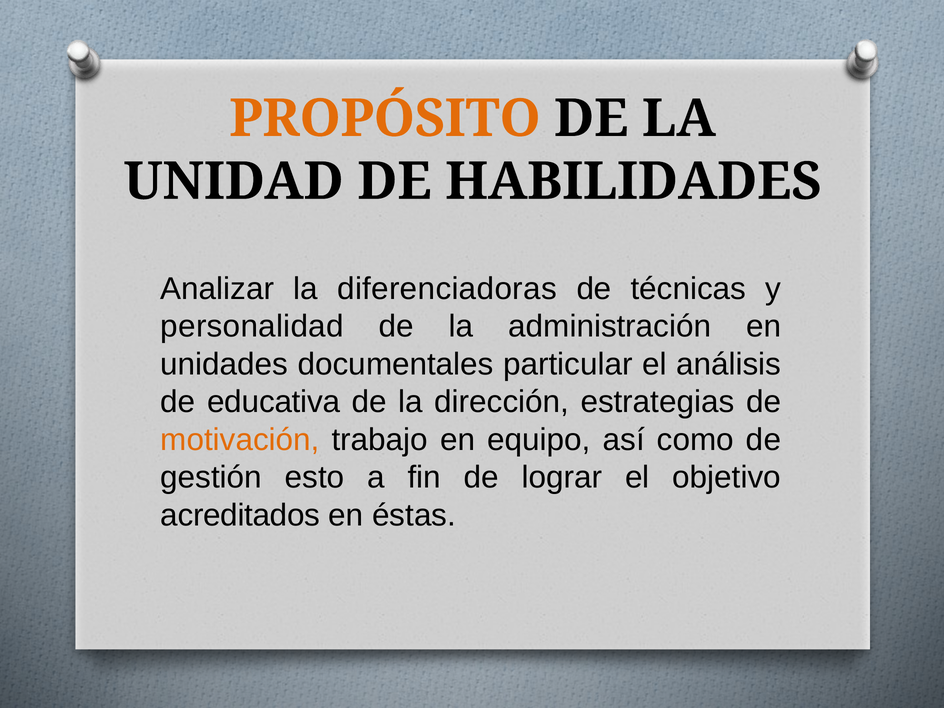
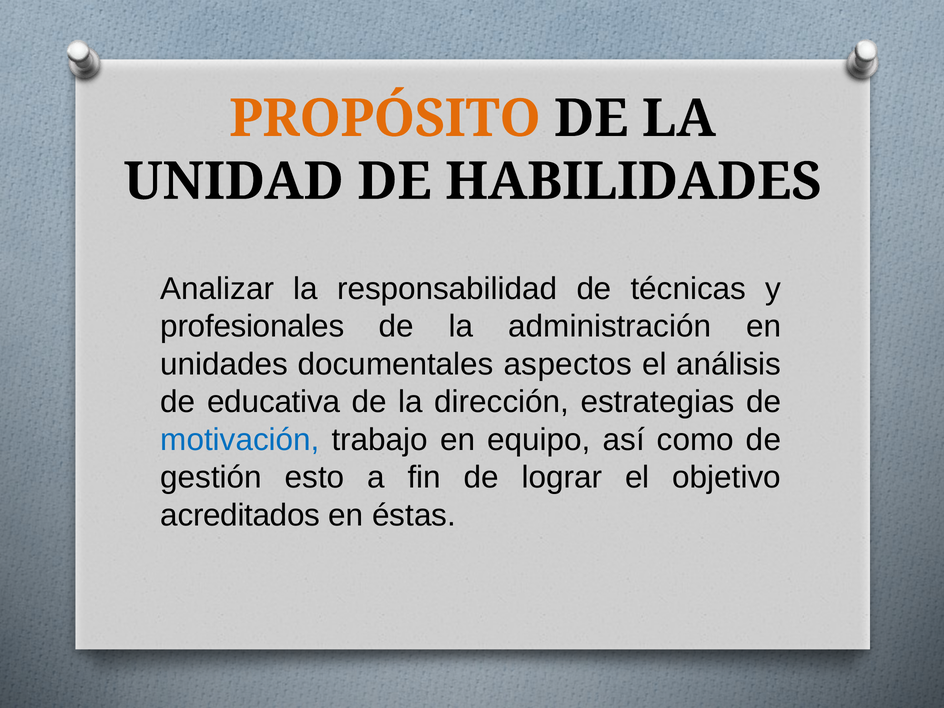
diferenciadoras: diferenciadoras -> responsabilidad (447, 289)
personalidad: personalidad -> profesionales (252, 326)
particular: particular -> aspectos (568, 364)
motivación colour: orange -> blue (240, 440)
